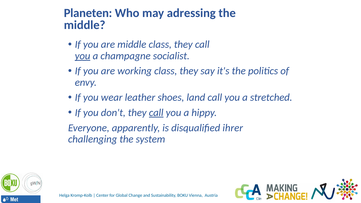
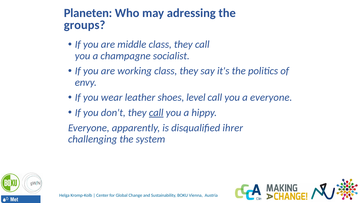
middle: middle -> groups (85, 25)
you underline: present -> none (83, 56)
land: land -> level (196, 98)
a stretched: stretched -> everyone (271, 98)
